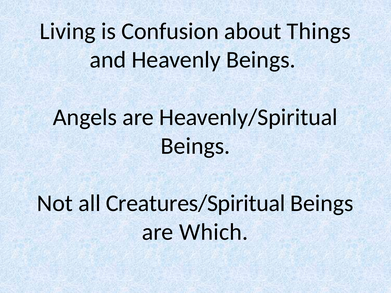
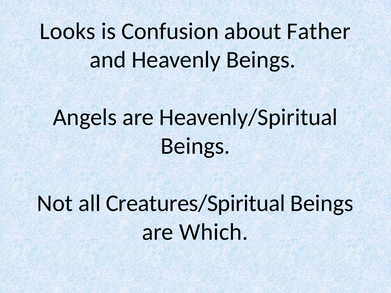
Living: Living -> Looks (68, 31)
Things: Things -> Father (319, 31)
